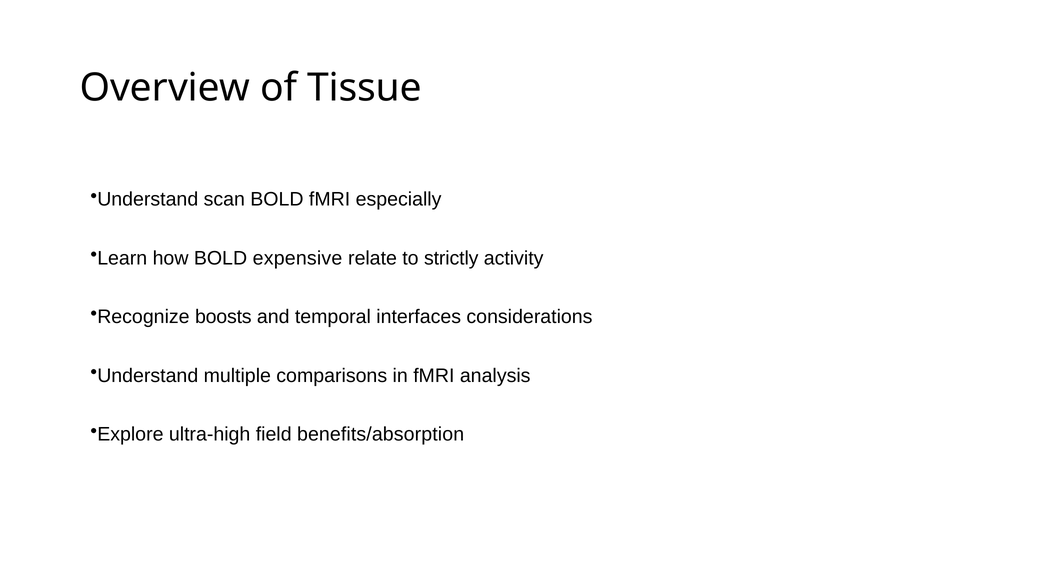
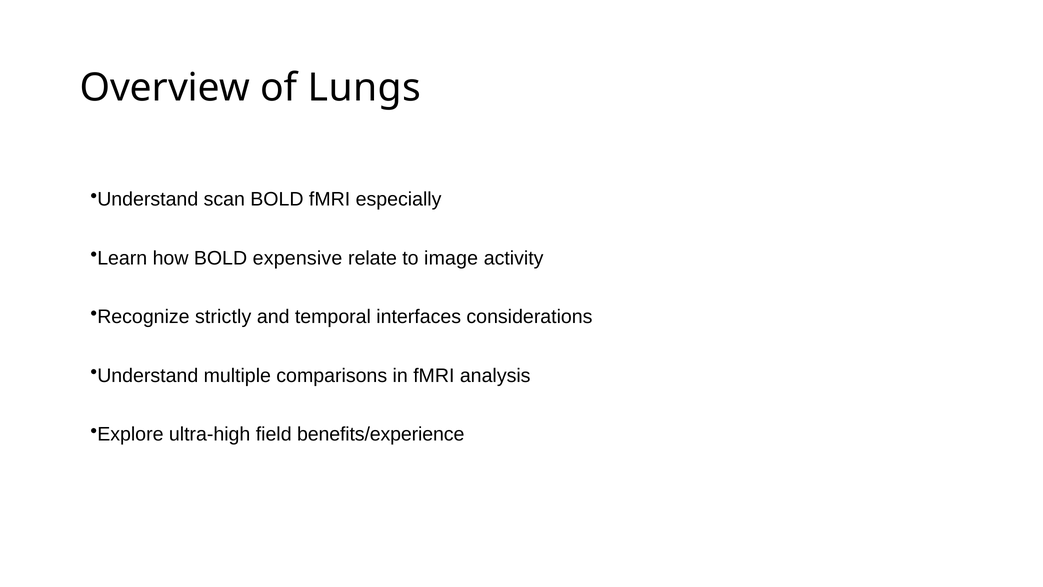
Tissue: Tissue -> Lungs (364, 88)
strictly: strictly -> image (451, 258)
boosts: boosts -> strictly (223, 317)
benefits/absorption: benefits/absorption -> benefits/experience (381, 434)
